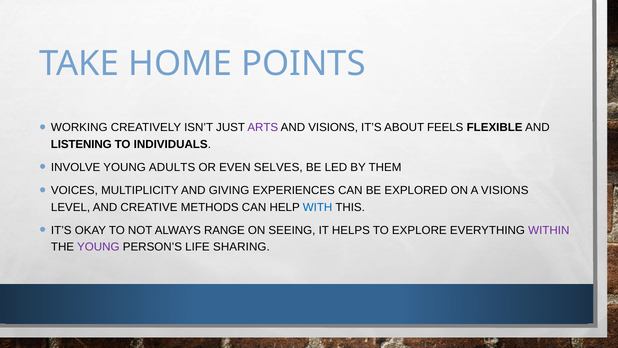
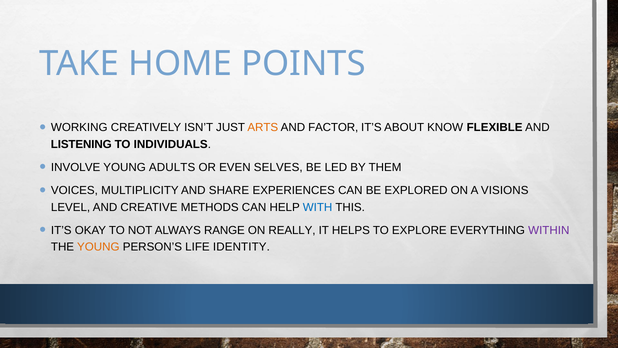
ARTS colour: purple -> orange (263, 127)
AND VISIONS: VISIONS -> FACTOR (333, 127)
FEELS: FEELS -> KNOW (445, 127)
GIVING: GIVING -> SHARE (229, 190)
SEEING: SEEING -> REALLY (292, 230)
YOUNG colour: purple -> orange (98, 247)
SHARING: SHARING -> IDENTITY (241, 247)
